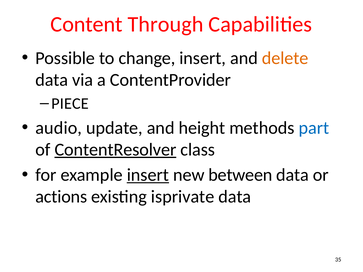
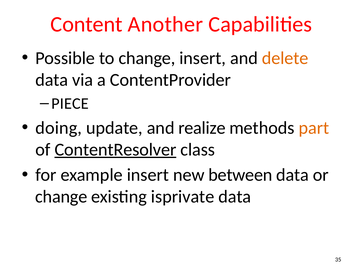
Through: Through -> Another (165, 24)
audio: audio -> doing (59, 128)
height: height -> realize (202, 128)
part colour: blue -> orange (314, 128)
insert underline: present -> none (148, 175)
actions: actions -> change (61, 197)
